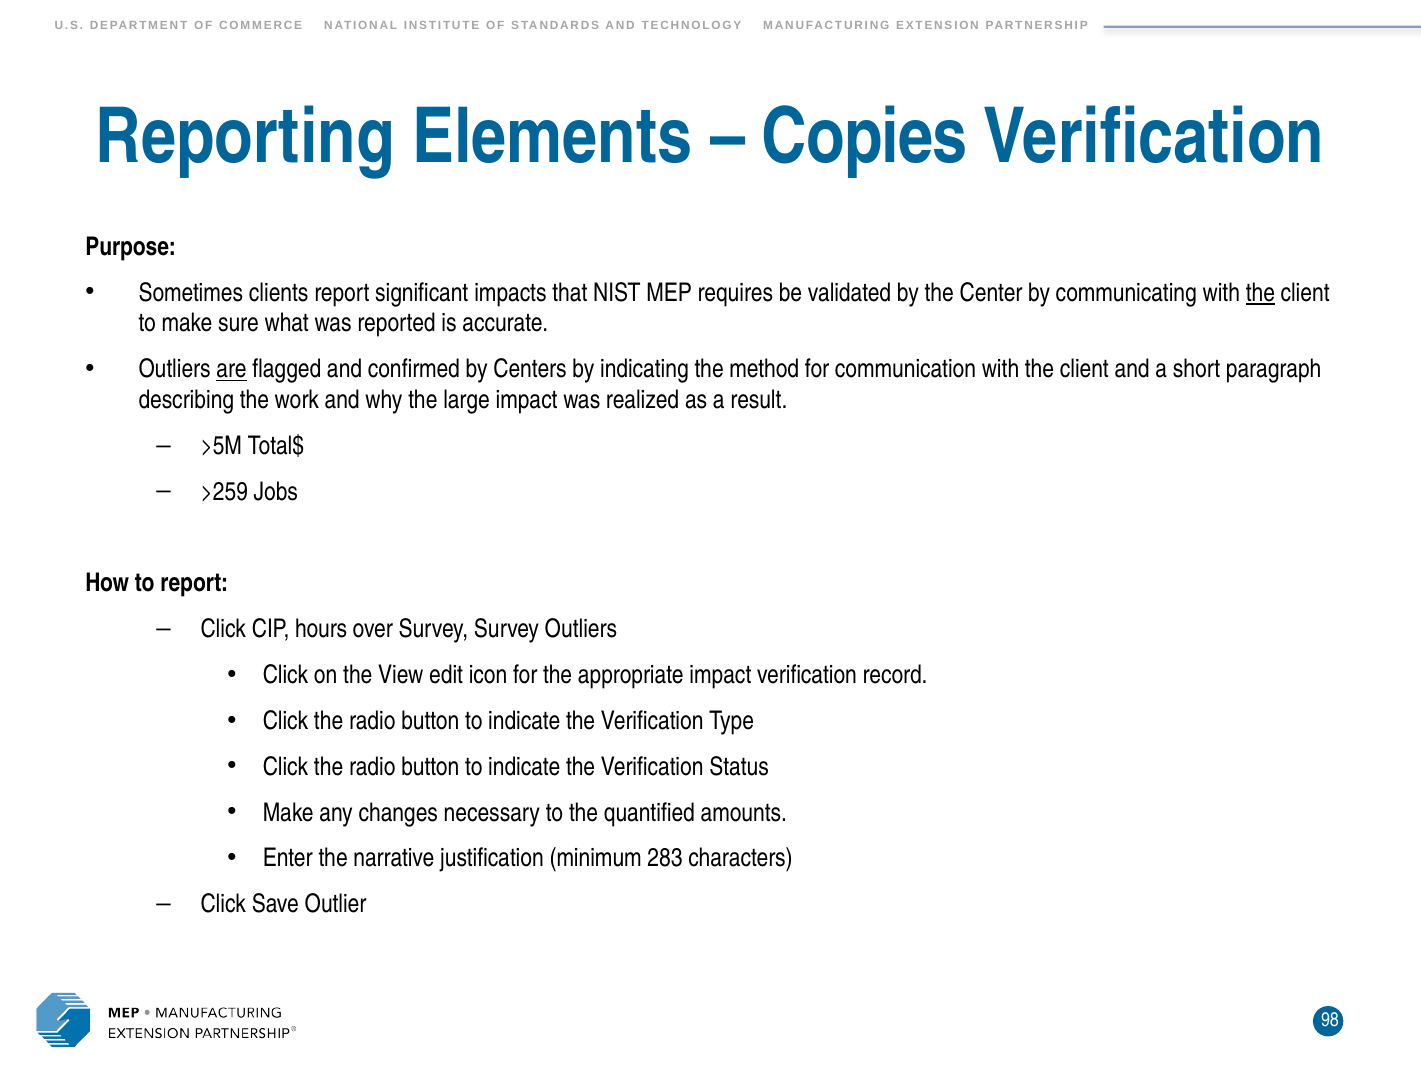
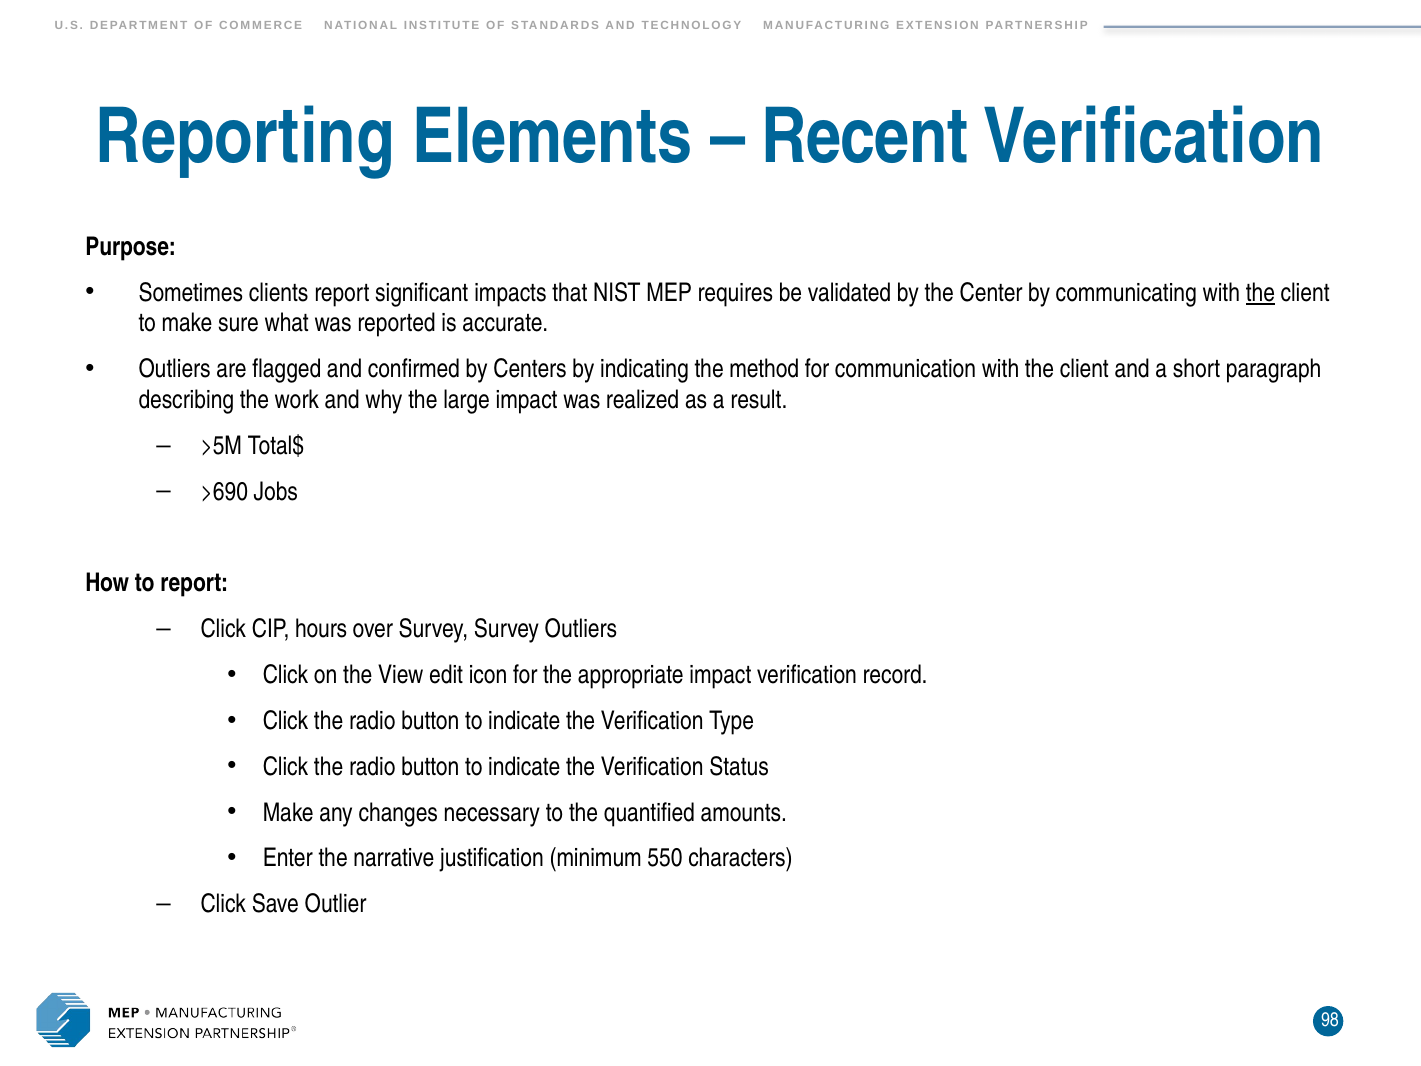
Copies: Copies -> Recent (865, 137)
are underline: present -> none (232, 369)
>259: >259 -> >690 (224, 492)
283: 283 -> 550 (665, 858)
